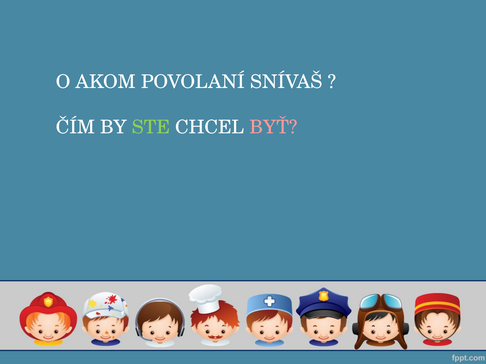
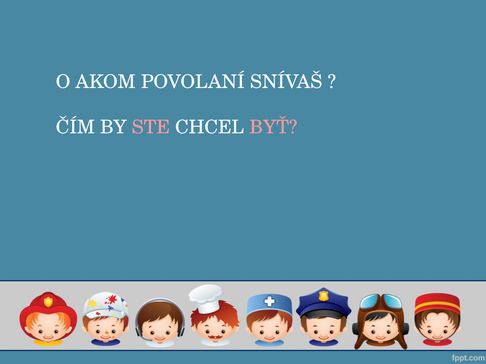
STE colour: light green -> pink (151, 127)
